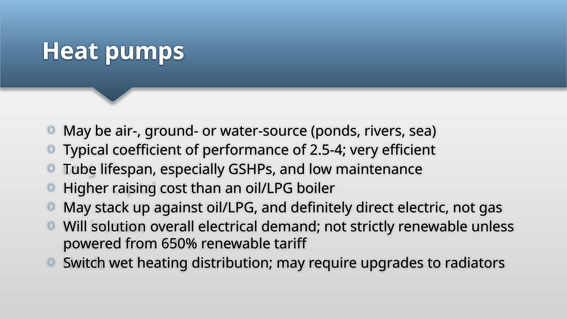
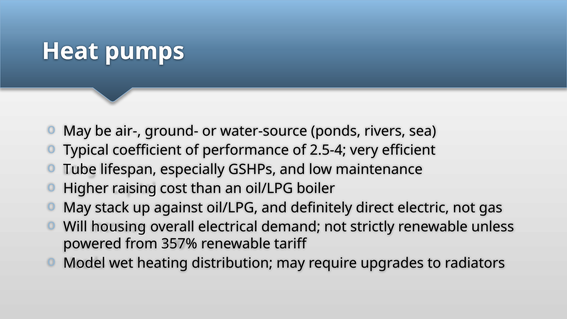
solution: solution -> housing (119, 227)
650%: 650% -> 357% (179, 244)
Switch: Switch -> Model (84, 263)
